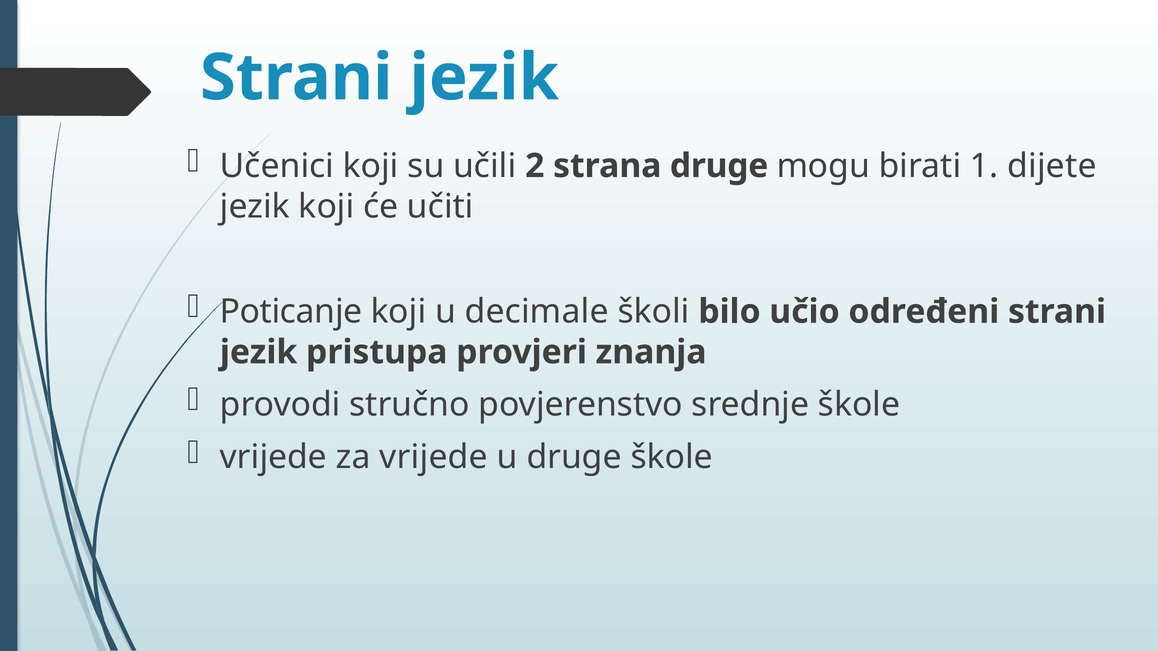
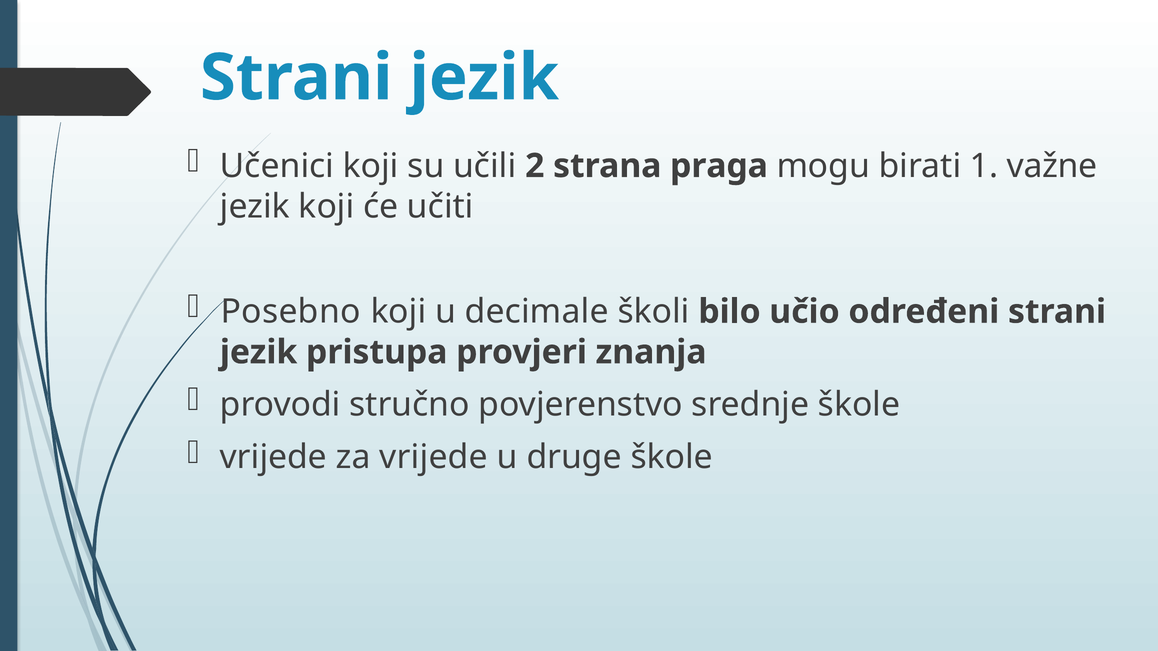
strana druge: druge -> praga (719, 166)
dijete: dijete -> važne (1052, 166)
Poticanje: Poticanje -> Posebno (291, 312)
